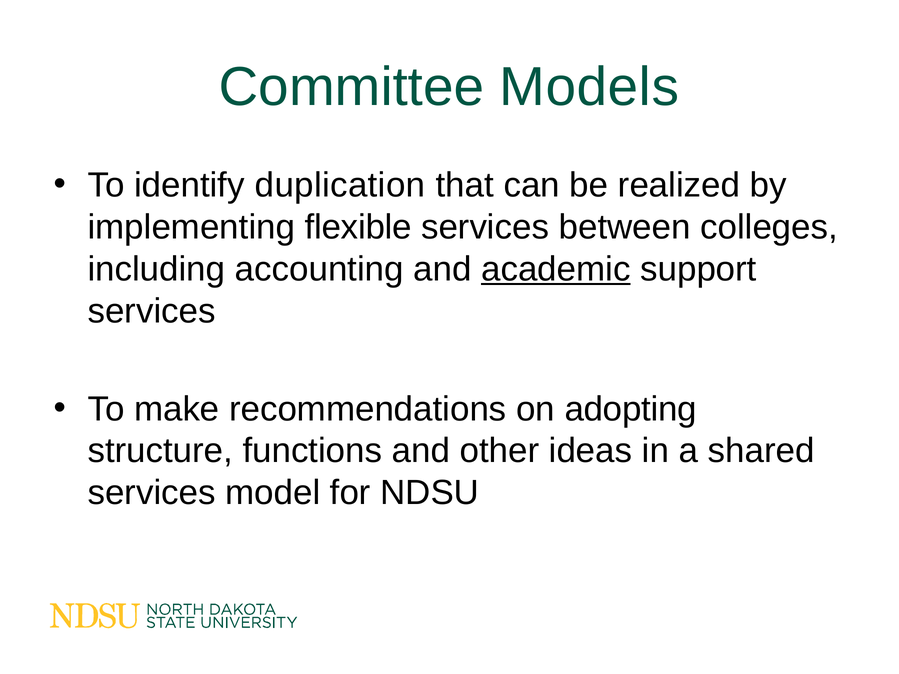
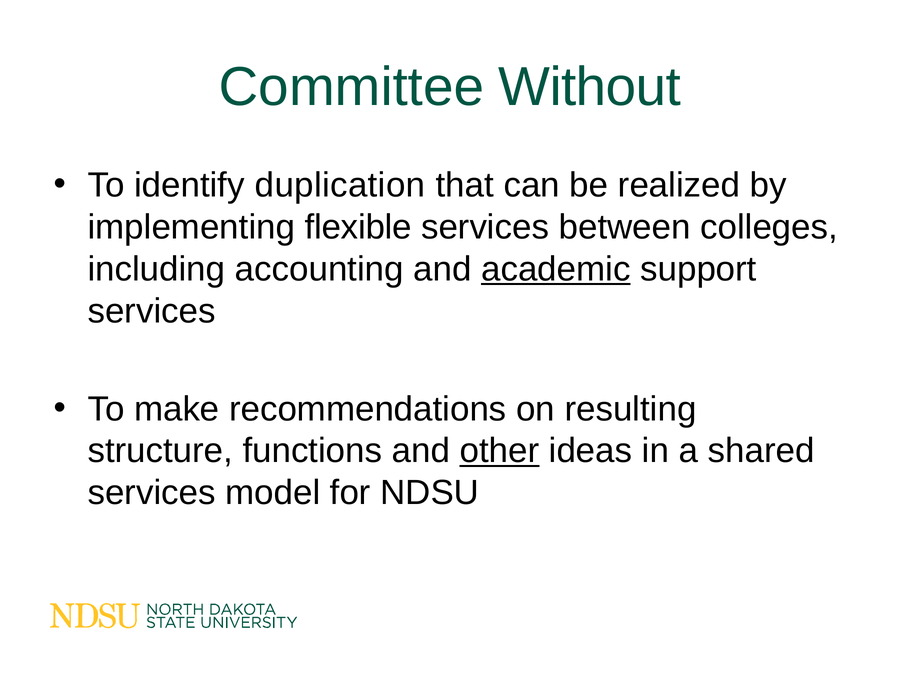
Models: Models -> Without (590, 87)
adopting: adopting -> resulting (630, 409)
other underline: none -> present (499, 451)
